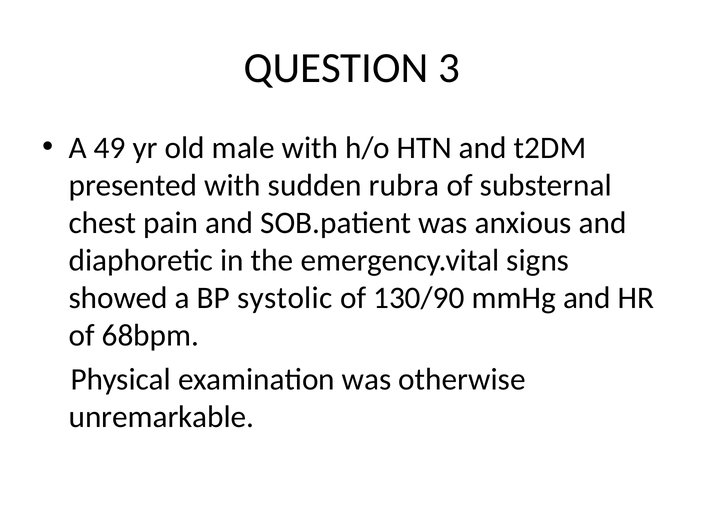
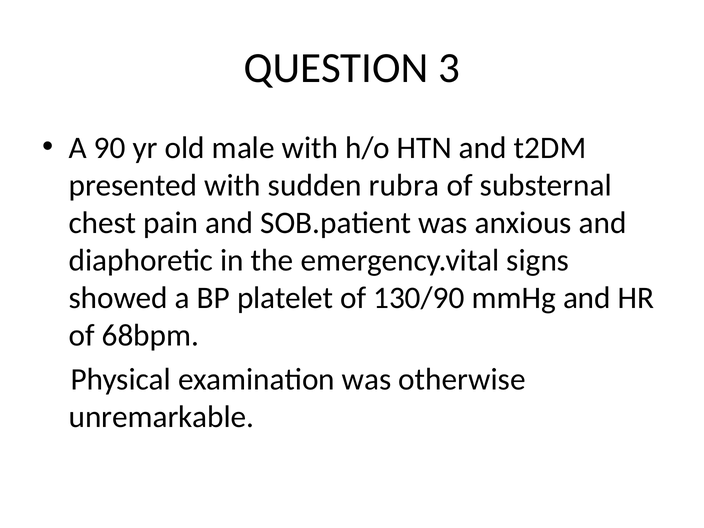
49: 49 -> 90 (110, 148)
systolic: systolic -> platelet (285, 298)
